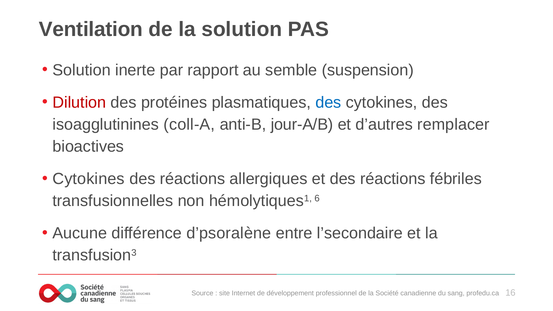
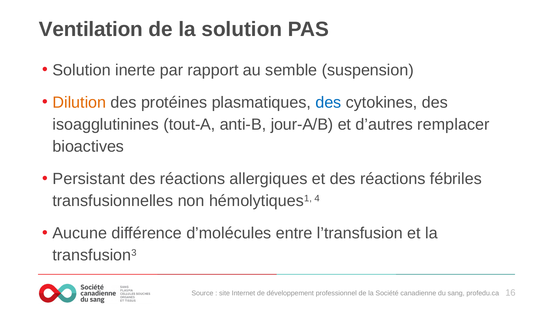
Dilution colour: red -> orange (79, 103)
coll-A: coll-A -> tout-A (189, 125)
Cytokines: Cytokines -> Persistant (89, 179)
6: 6 -> 4 (317, 198)
d’psoralène: d’psoralène -> d’molécules (229, 233)
l’secondaire: l’secondaire -> l’transfusion (360, 233)
